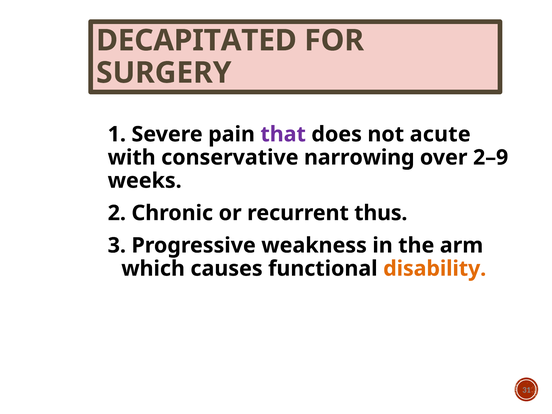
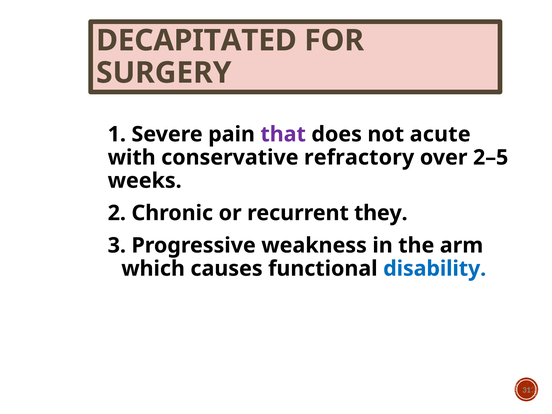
narrowing: narrowing -> refractory (359, 157)
2–9: 2–9 -> 2–5 (491, 157)
thus: thus -> they (381, 213)
disability colour: orange -> blue (435, 269)
